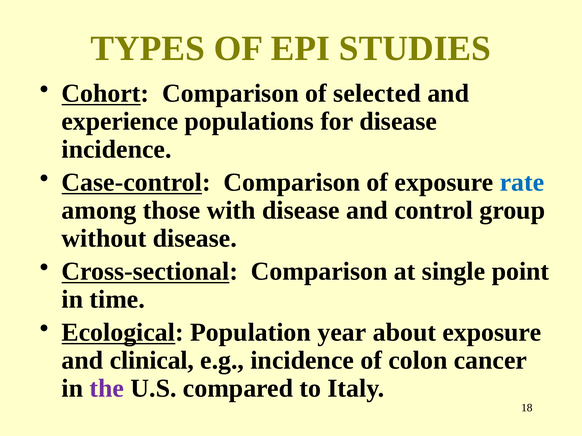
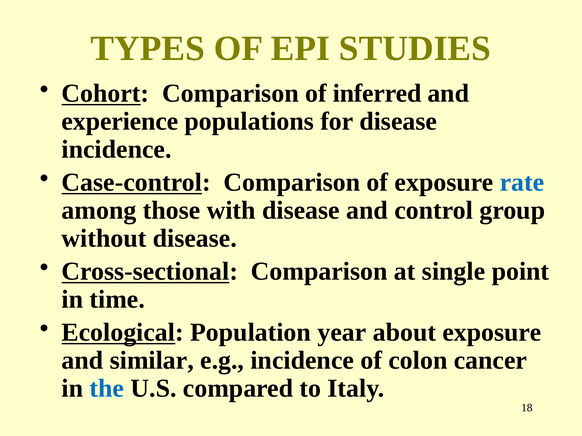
selected: selected -> inferred (377, 94)
clinical: clinical -> similar (152, 361)
the colour: purple -> blue (107, 389)
